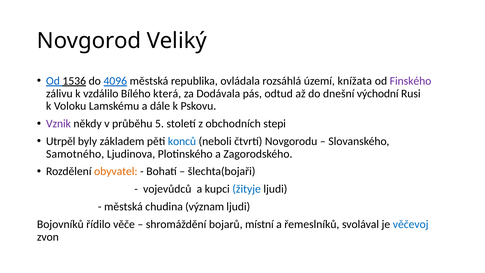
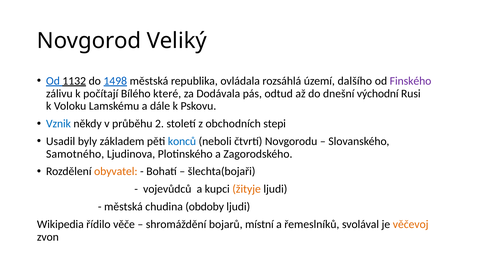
1536: 1536 -> 1132 (74, 81)
4096: 4096 -> 1498 (115, 81)
knížata: knížata -> dalšího (355, 81)
vzdálilo: vzdálilo -> počítají (101, 93)
která: která -> které (167, 93)
Vznik colour: purple -> blue (58, 124)
5: 5 -> 2 (159, 124)
Utrpěl: Utrpěl -> Usadil (61, 141)
žityje colour: blue -> orange (247, 189)
význam: význam -> obdoby (205, 207)
Bojovníků: Bojovníků -> Wikipedia (60, 224)
věčevoj colour: blue -> orange (411, 224)
